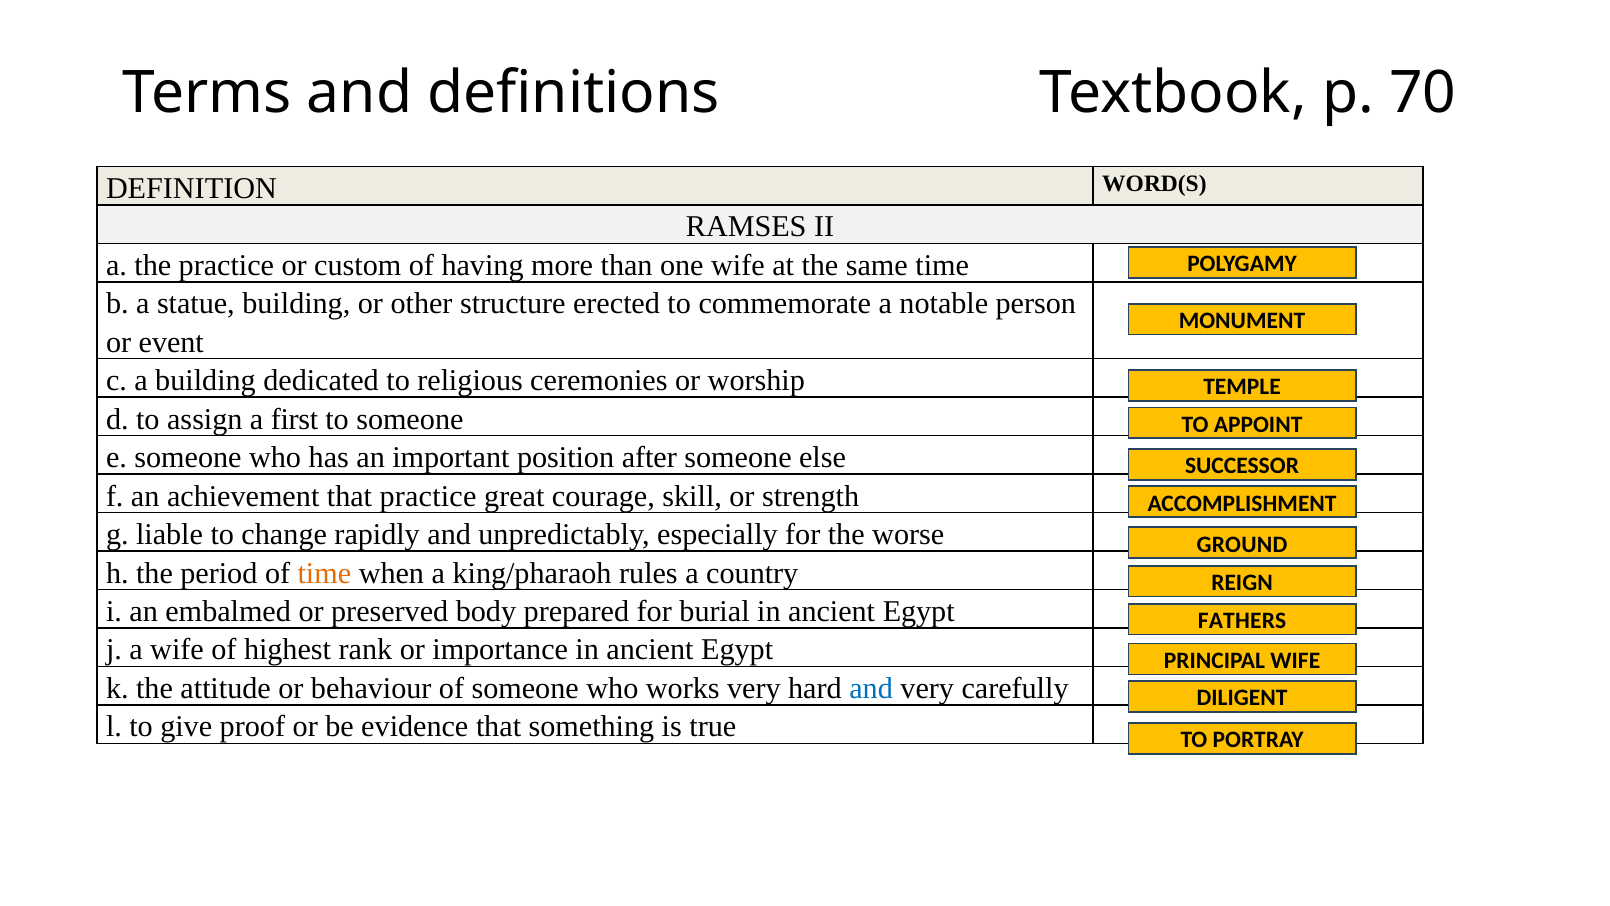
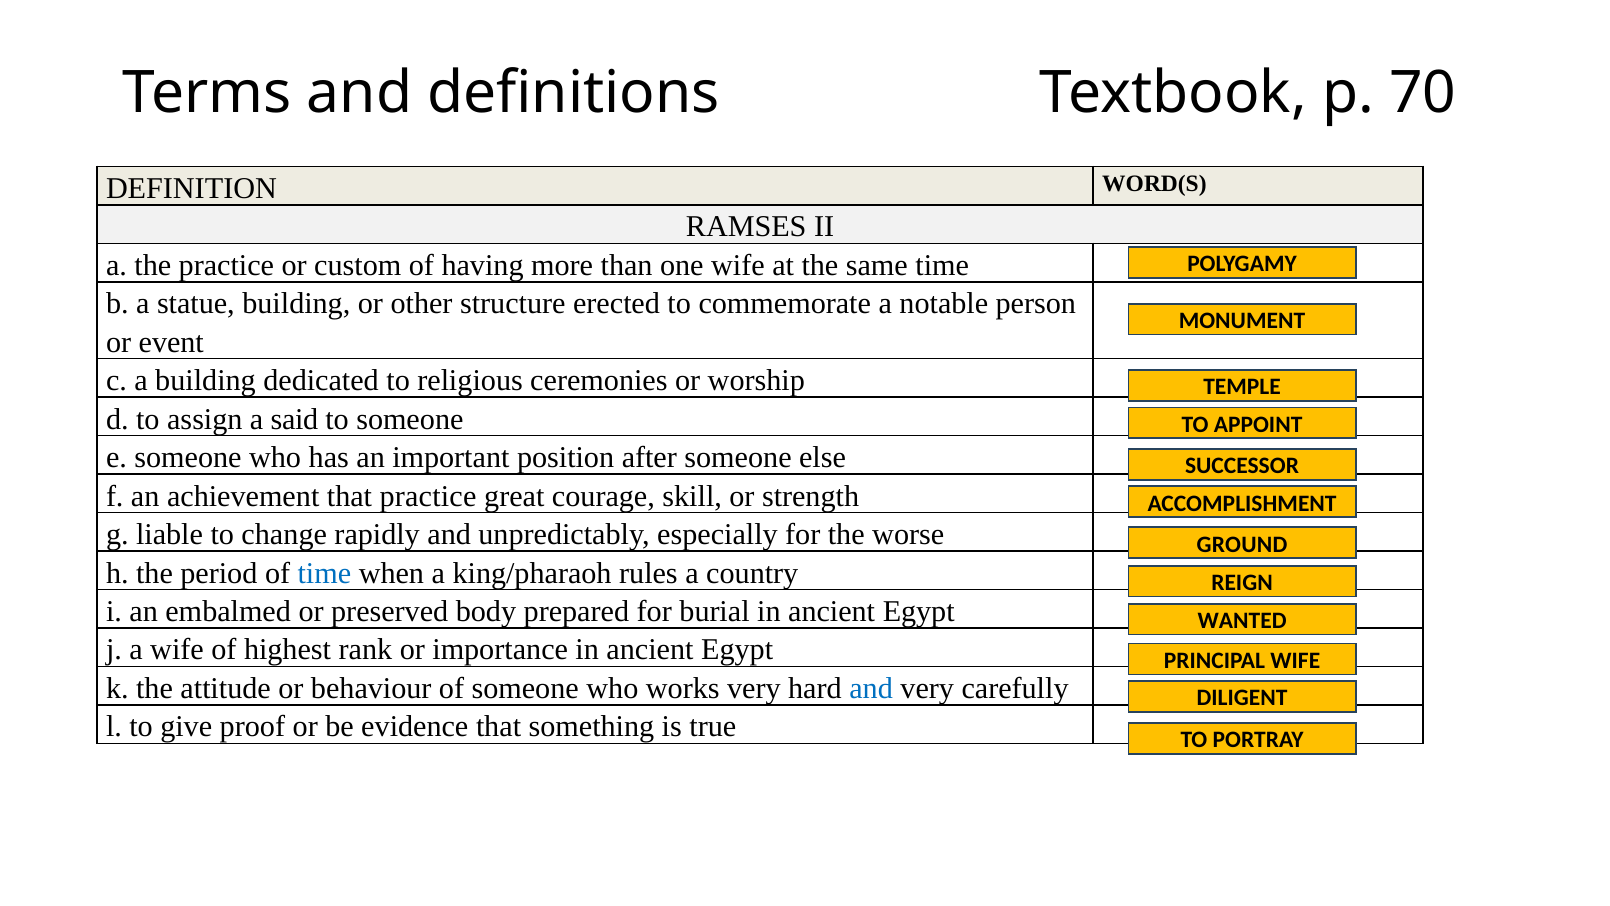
first: first -> said (294, 419)
time colour: orange -> blue (324, 573)
FATHERS: FATHERS -> WANTED (1242, 621)
